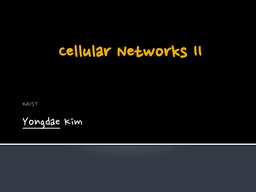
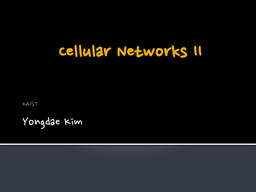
Yongdae underline: present -> none (41, 122)
